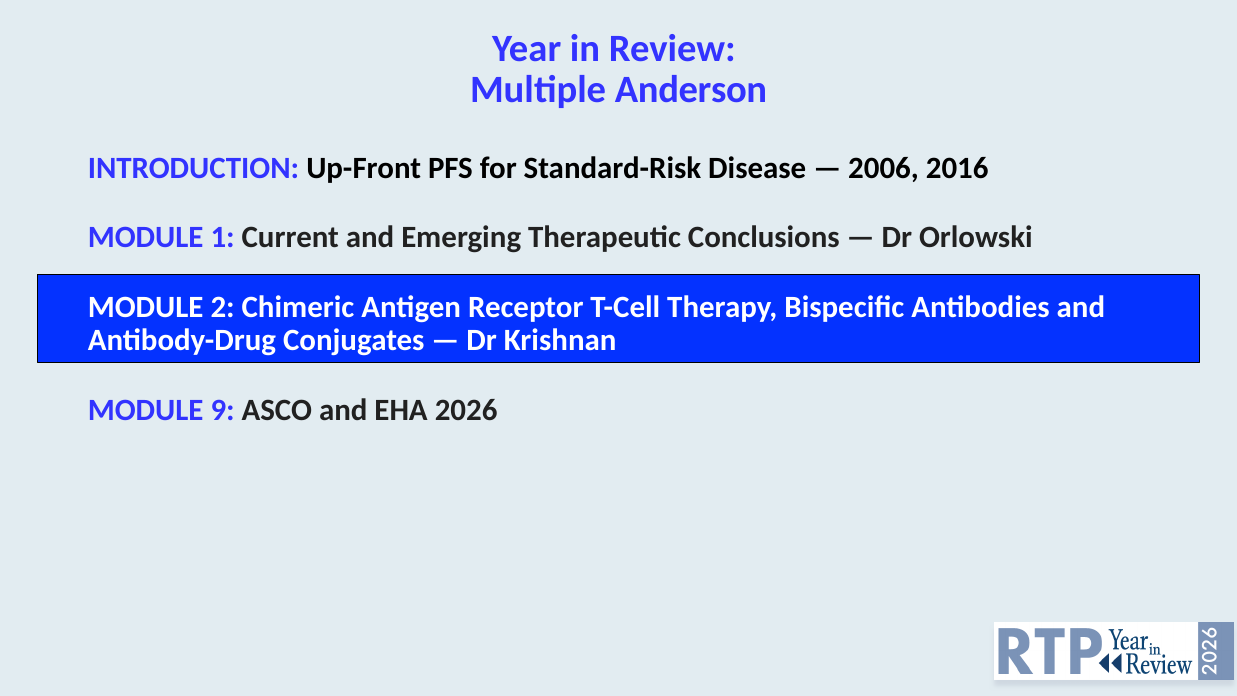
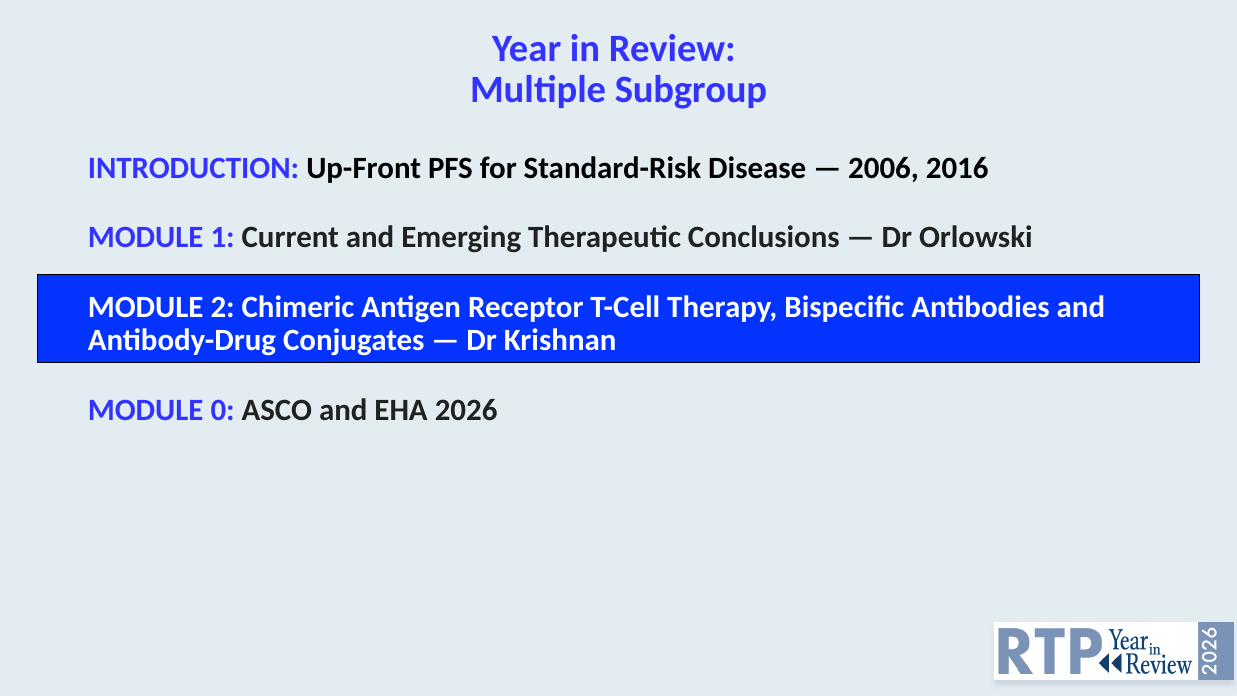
Anderson: Anderson -> Subgroup (691, 90)
9: 9 -> 0 (223, 410)
